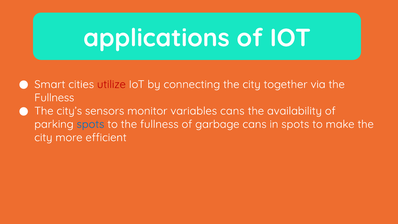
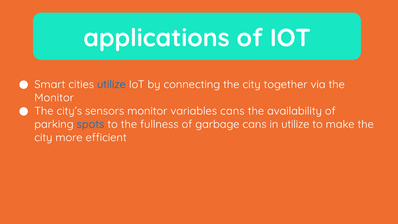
utilize colour: red -> blue (111, 84)
Fullness: Fullness -> Monitor (54, 98)
in spots: spots -> utilize (295, 124)
